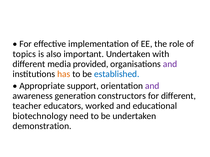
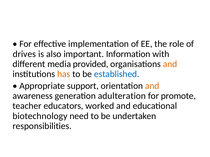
topics: topics -> drives (24, 54)
important Undertaken: Undertaken -> Information (128, 54)
and colour: purple -> orange (170, 64)
and colour: purple -> orange (152, 86)
constructors: constructors -> adulteration (122, 96)
for different: different -> promote (178, 96)
demonstration: demonstration -> responsibilities (42, 126)
